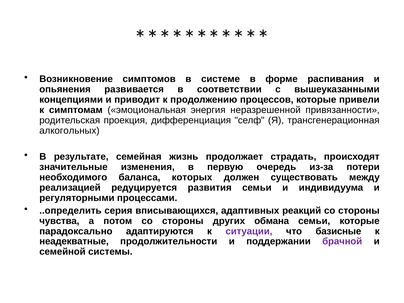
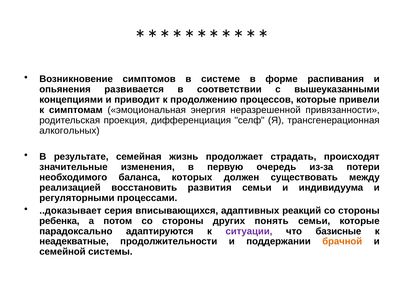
редуцируется: редуцируется -> восстановить (144, 188)
..определить: ..определить -> ..доказывает (70, 211)
чувства: чувства -> ребенка (59, 221)
обмана: обмана -> понять (272, 221)
брачной colour: purple -> orange (342, 241)
